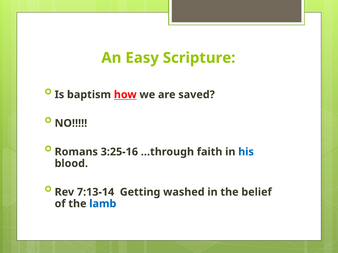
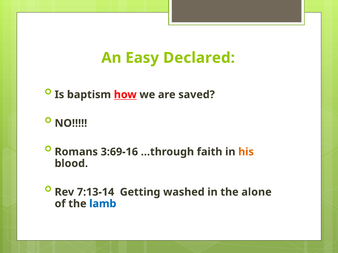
Scripture: Scripture -> Declared (199, 58)
3:25-16: 3:25-16 -> 3:69-16 (119, 152)
his colour: blue -> orange (246, 152)
belief: belief -> alone (257, 192)
